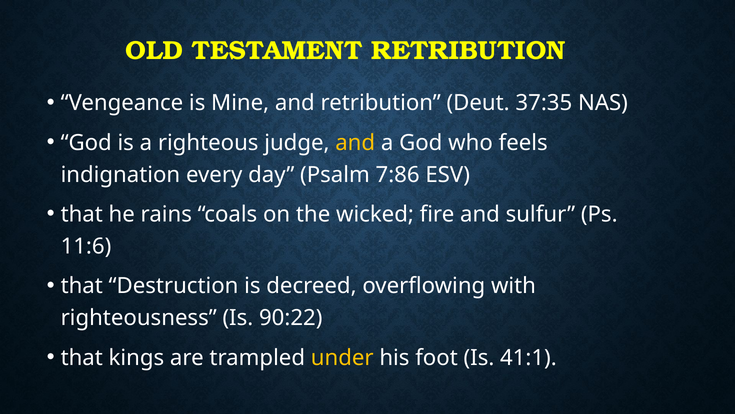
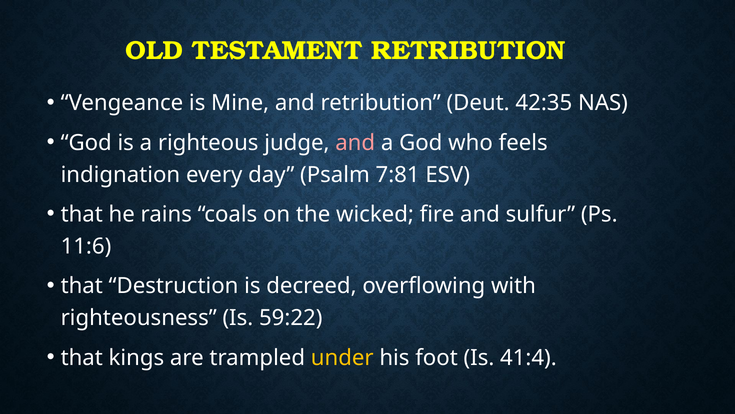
37:35: 37:35 -> 42:35 (544, 103)
and colour: yellow -> pink (355, 142)
7:86: 7:86 -> 7:81 (398, 174)
90:22: 90:22 -> 59:22 (291, 318)
41:1: 41:1 -> 41:4 (528, 357)
